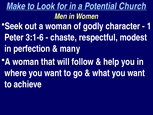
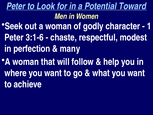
Make: Make -> Peter (16, 6)
Church: Church -> Toward (132, 6)
